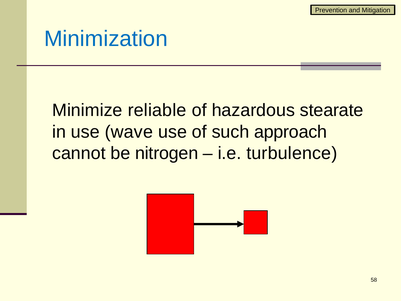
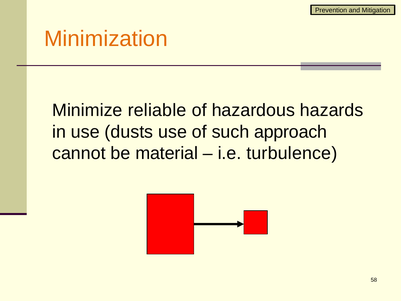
Minimization colour: blue -> orange (106, 39)
stearate: stearate -> hazards (332, 110)
wave: wave -> dusts (129, 132)
nitrogen: nitrogen -> material (167, 153)
